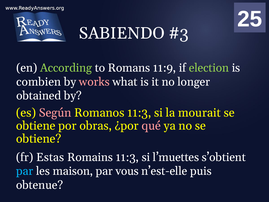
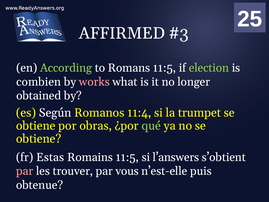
SABIENDO: SABIENDO -> AFFIRMED (122, 33)
Romans 11:9: 11:9 -> 11:5 (164, 68)
Según colour: pink -> white (55, 113)
Romanos 11:3: 11:3 -> 11:4 (139, 113)
mourait: mourait -> trumpet (199, 113)
qué colour: pink -> light green (151, 126)
Romains 11:3: 11:3 -> 11:5 (127, 157)
l’muettes: l’muettes -> l’answers (176, 157)
par colour: light blue -> pink (25, 171)
maison: maison -> trouver (73, 171)
